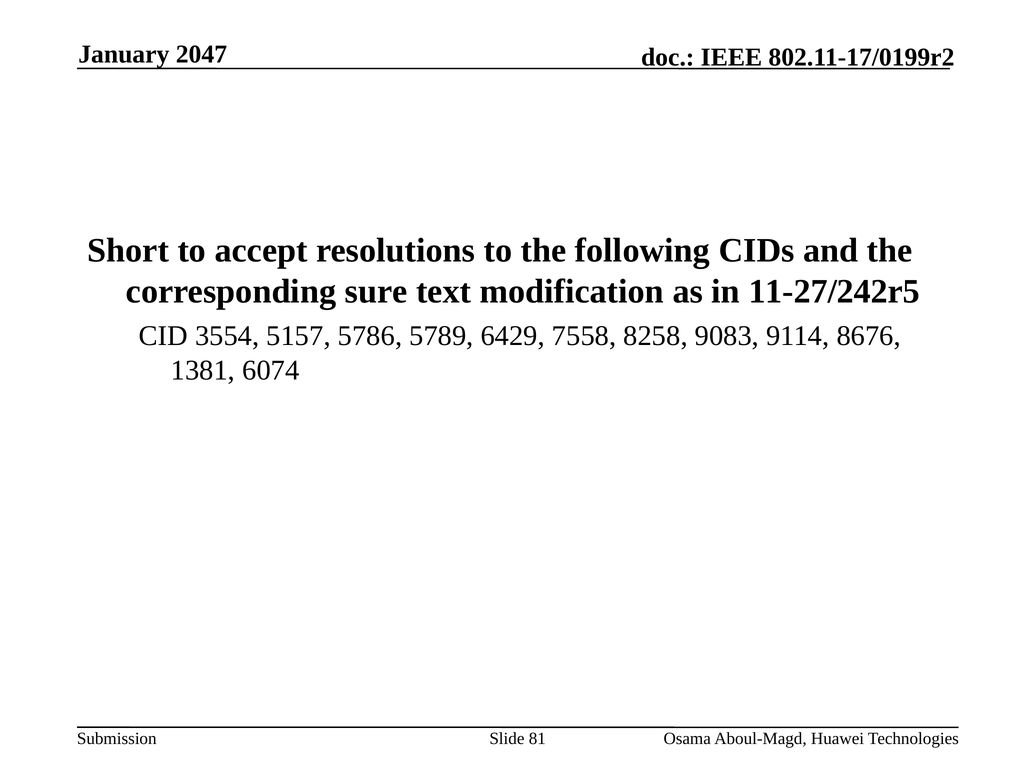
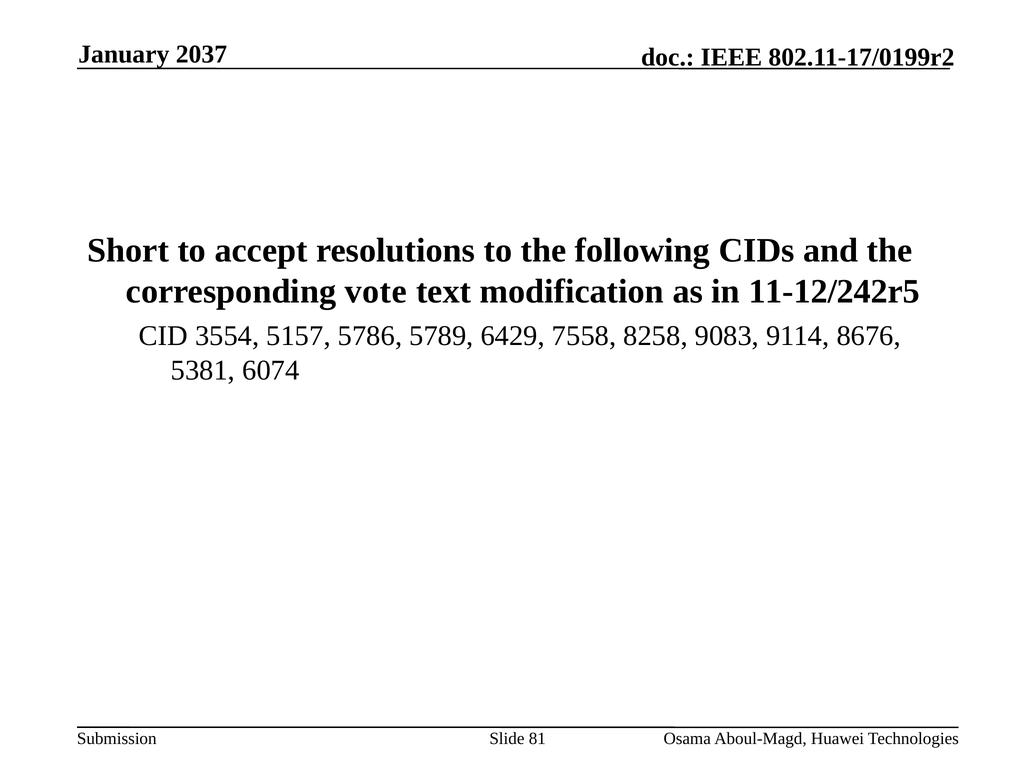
2047: 2047 -> 2037 (201, 54)
sure: sure -> vote (376, 292)
11-27/242r5: 11-27/242r5 -> 11-12/242r5 (834, 292)
1381: 1381 -> 5381 (203, 370)
